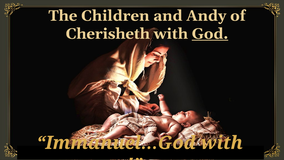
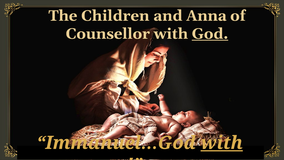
Andy: Andy -> Anna (206, 16)
Cherisheth: Cherisheth -> Counsellor (108, 34)
with underline: none -> present (222, 143)
